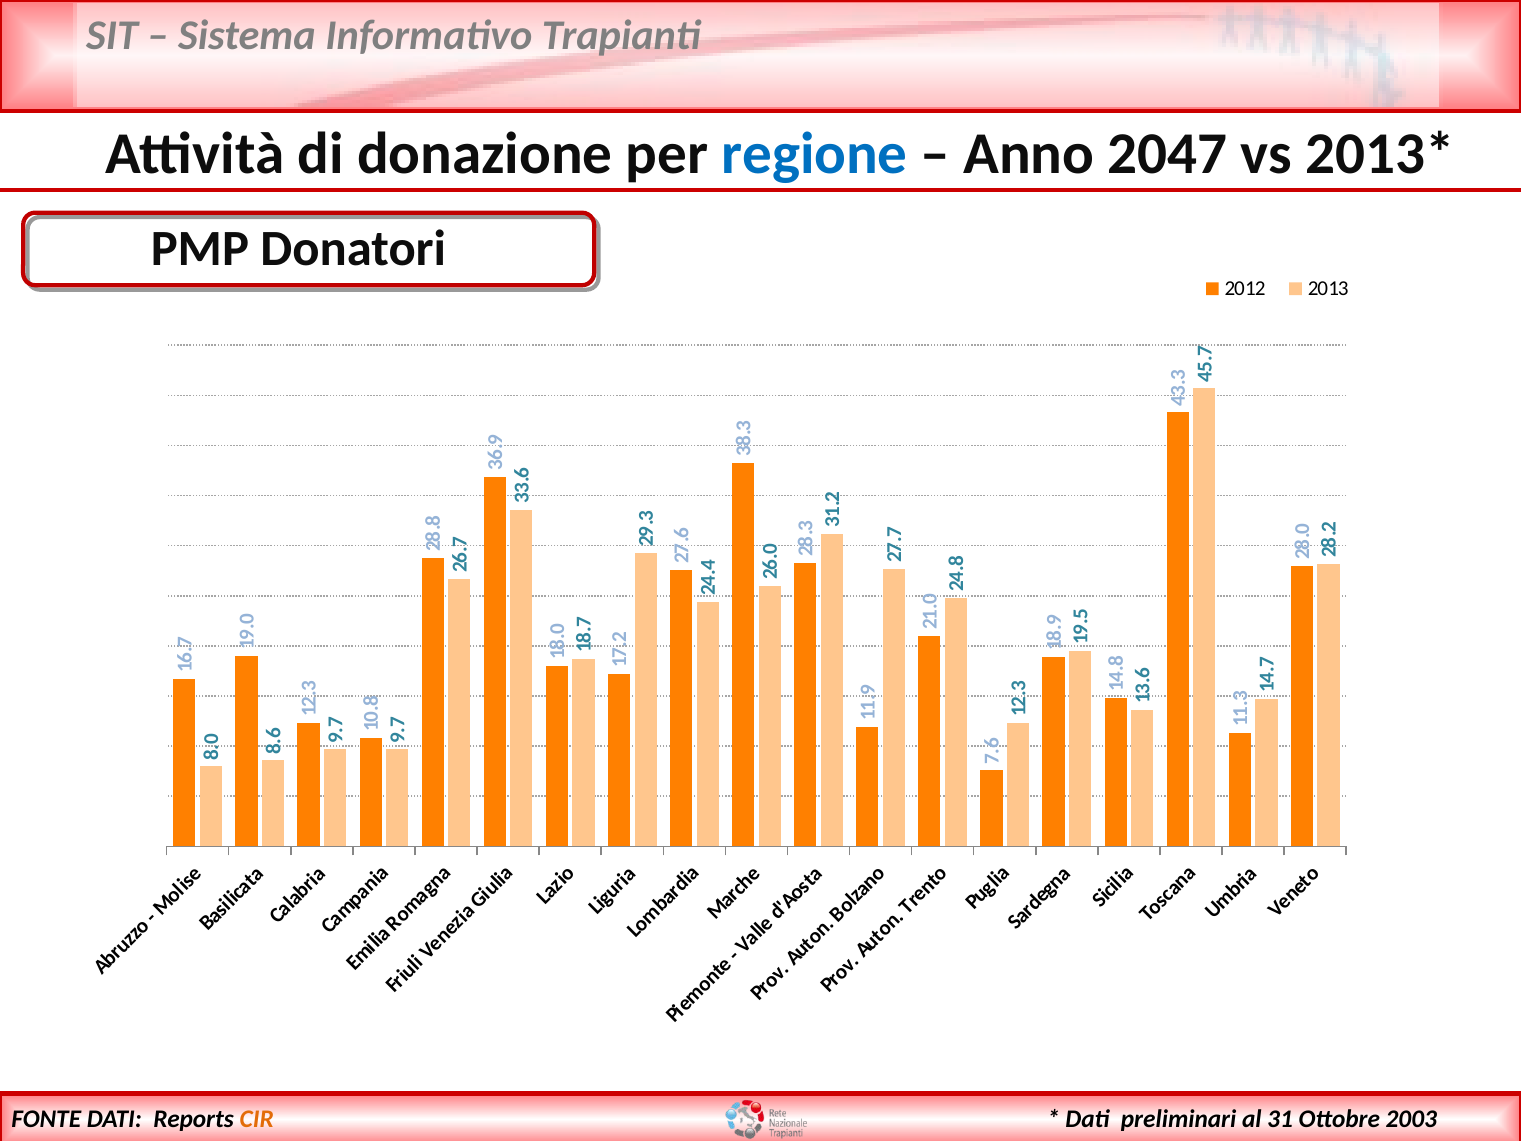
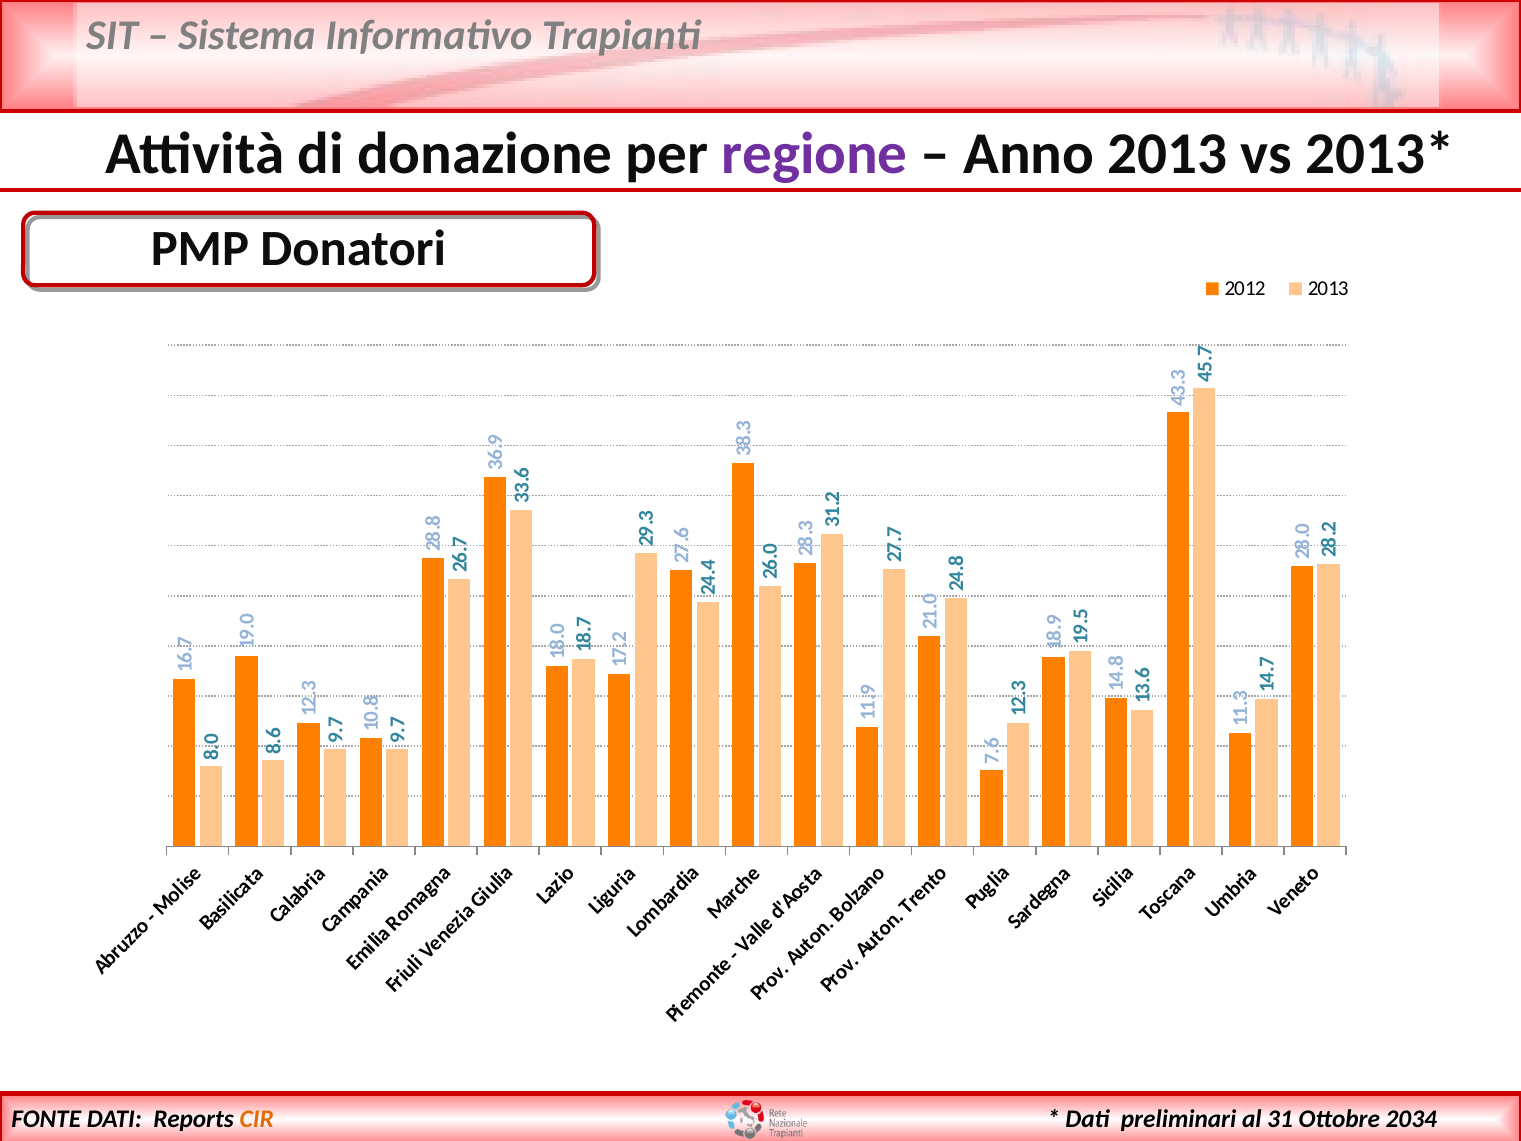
regione colour: blue -> purple (815, 154)
Anno 2047: 2047 -> 2013 (1168, 154)
2003: 2003 -> 2034 (1411, 1119)
